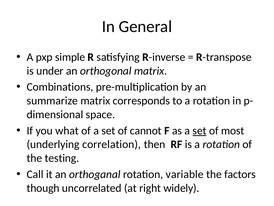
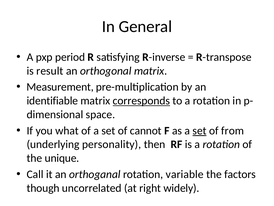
simple: simple -> period (70, 57)
under: under -> result (50, 71)
Combinations: Combinations -> Measurement (60, 87)
summarize: summarize -> identifiable (52, 101)
corresponds underline: none -> present (141, 101)
most: most -> from (233, 130)
correlation: correlation -> personality (112, 144)
testing: testing -> unique (62, 158)
